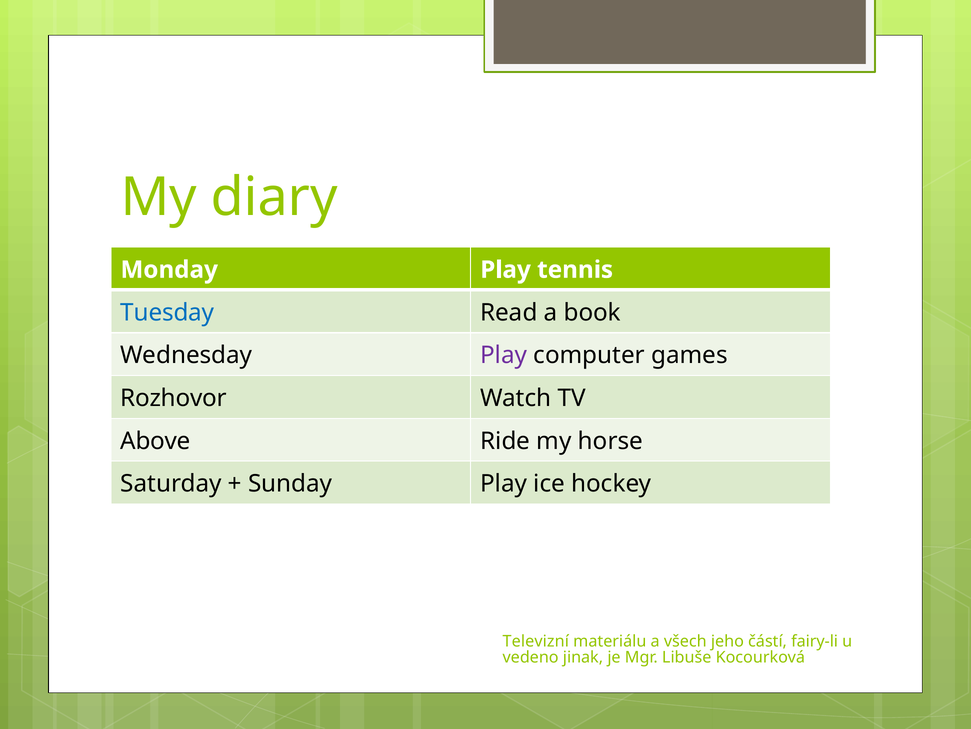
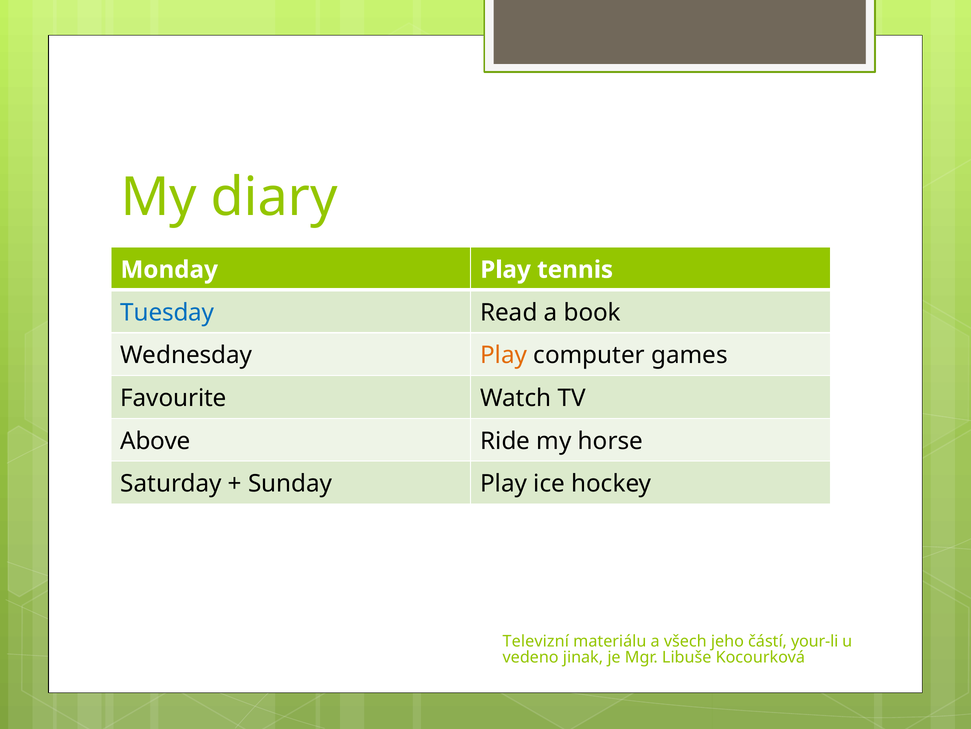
Play colour: purple -> orange (504, 355)
Rozhovor: Rozhovor -> Favourite (174, 398)
fairy-li: fairy-li -> your-li (815, 641)
